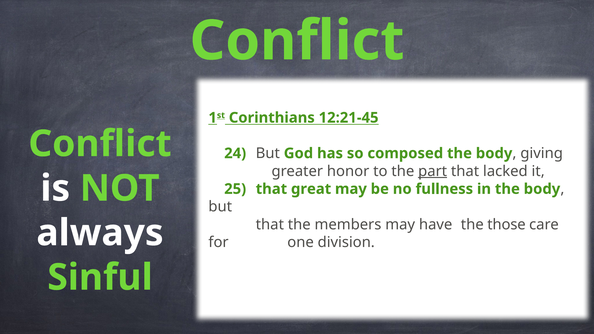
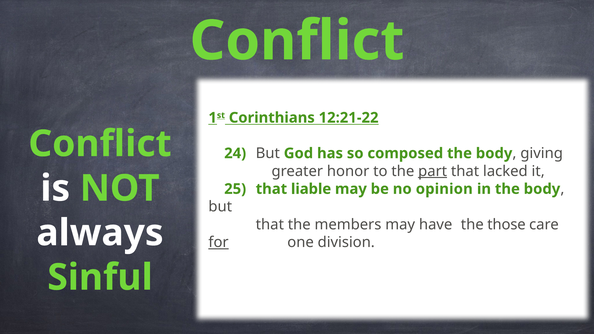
12:21-45: 12:21-45 -> 12:21-22 (349, 118)
great: great -> liable (311, 189)
fullness: fullness -> opinion (444, 189)
for underline: none -> present (219, 242)
